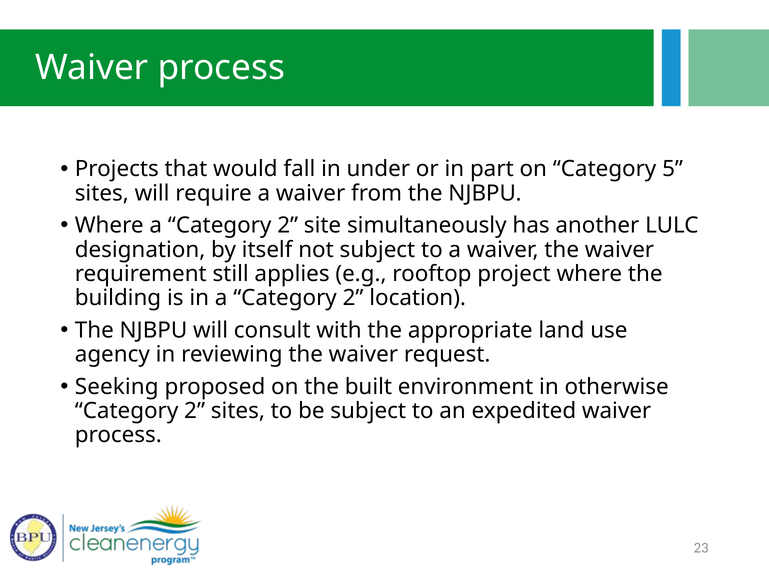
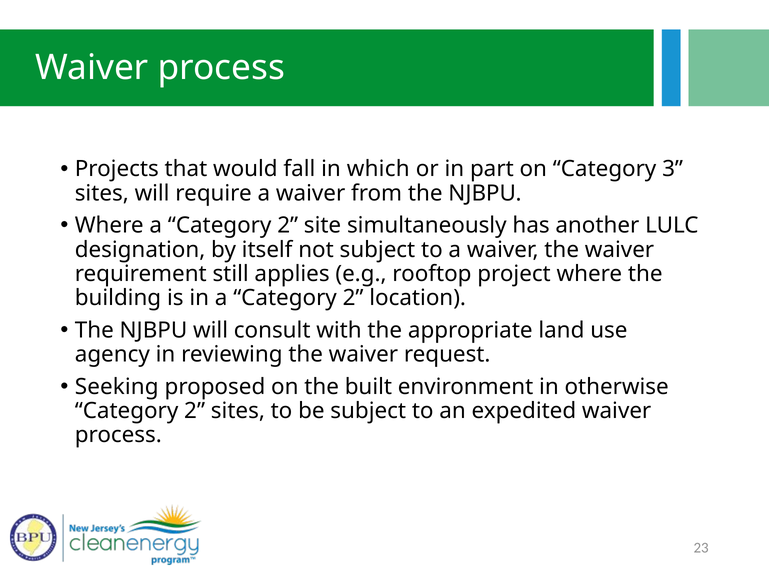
under: under -> which (378, 169)
5: 5 -> 3 (673, 169)
